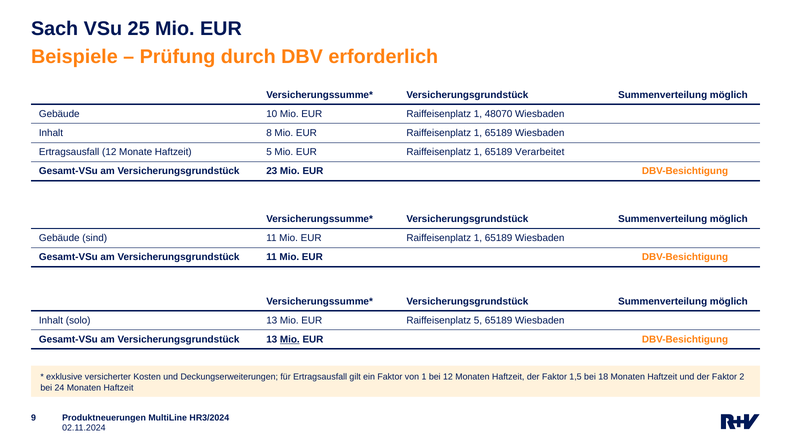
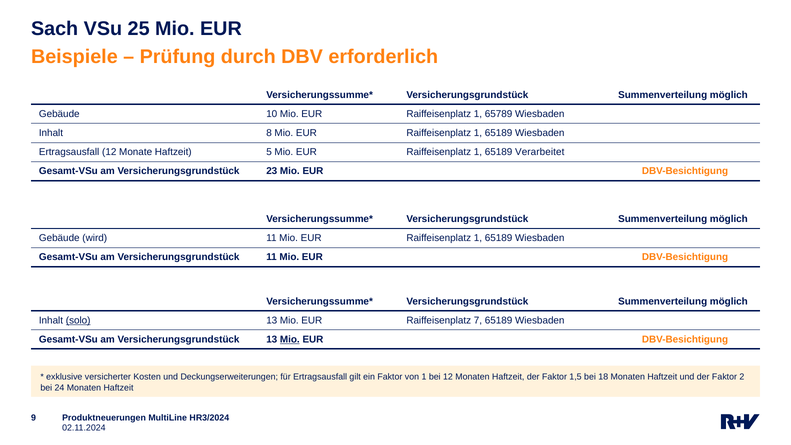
48070: 48070 -> 65789 (499, 114)
sind: sind -> wird (95, 238)
solo underline: none -> present (78, 320)
Raiffeisenplatz 5: 5 -> 7 (478, 320)
